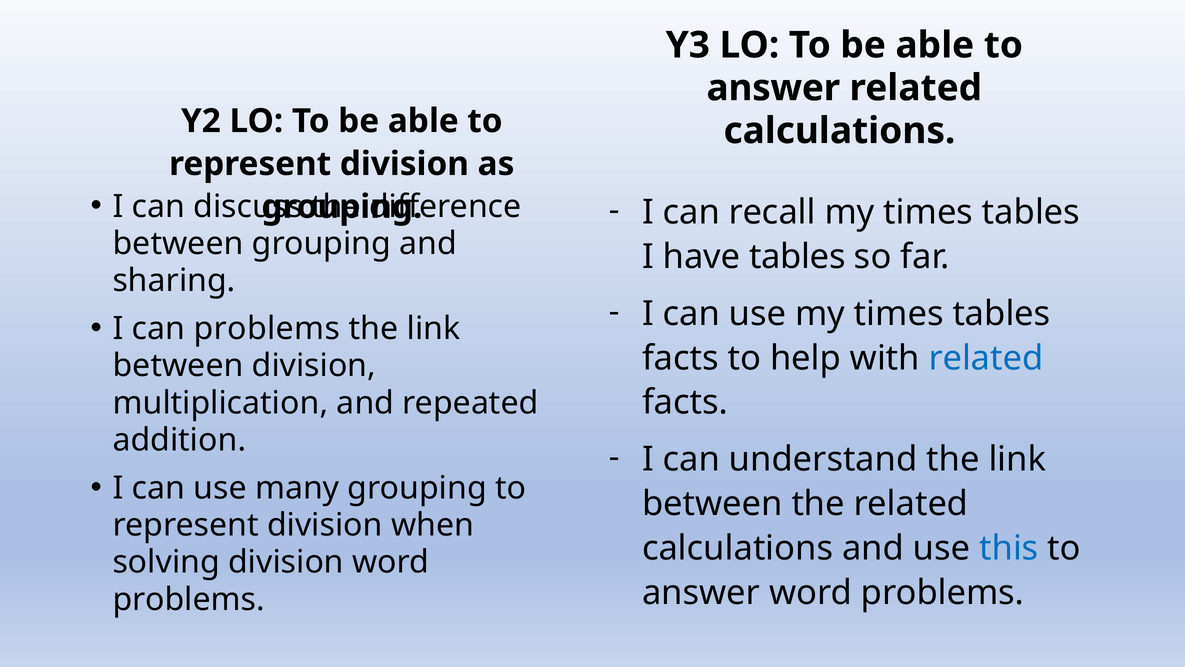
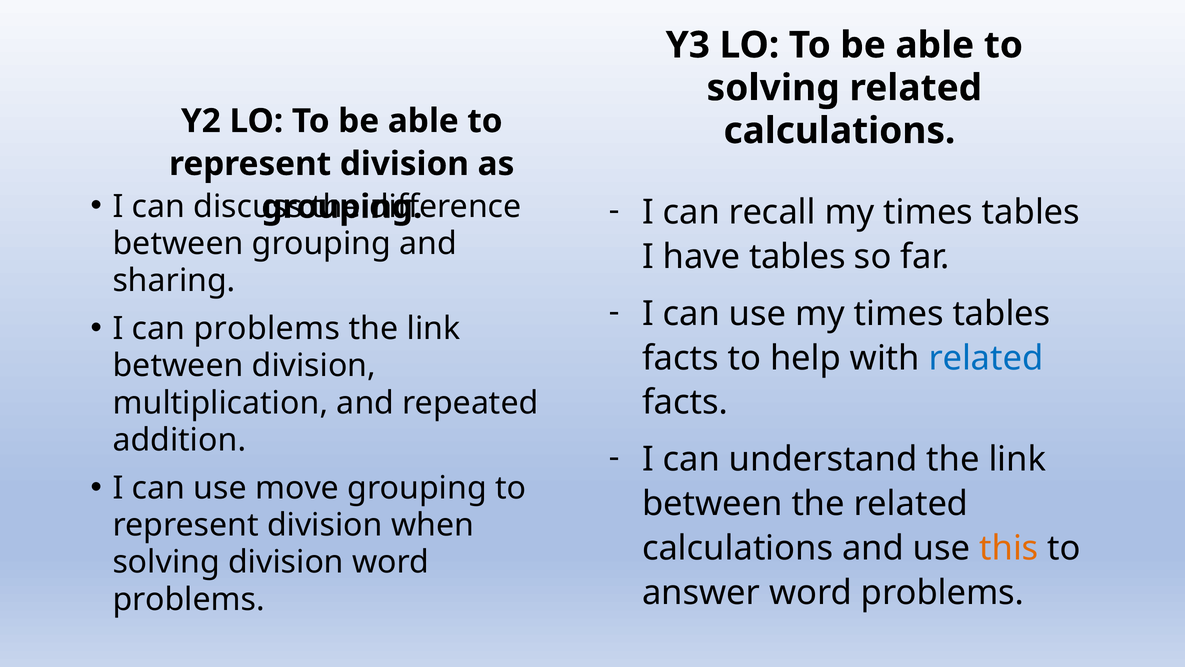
answer: answer -> solving (773, 88)
many: many -> move (297, 488)
this colour: blue -> orange (1009, 548)
